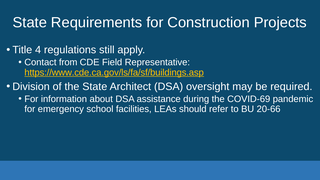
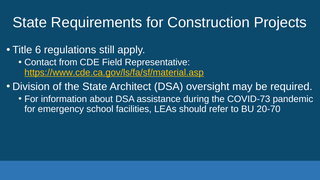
4: 4 -> 6 (38, 50)
https://www.cde.ca.gov/ls/fa/sf/buildings.asp: https://www.cde.ca.gov/ls/fa/sf/buildings.asp -> https://www.cde.ca.gov/ls/fa/sf/material.asp (114, 72)
COVID-69: COVID-69 -> COVID-73 (249, 99)
20-66: 20-66 -> 20-70 (269, 109)
